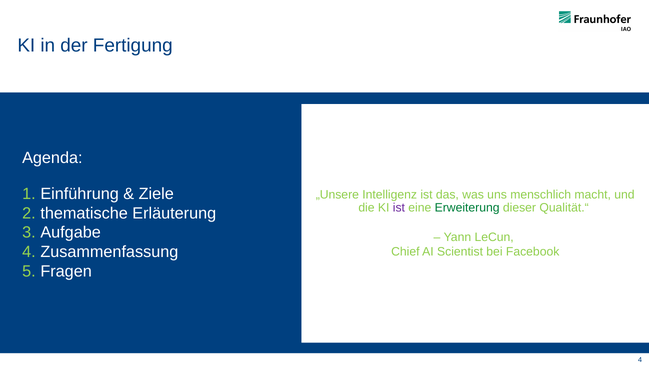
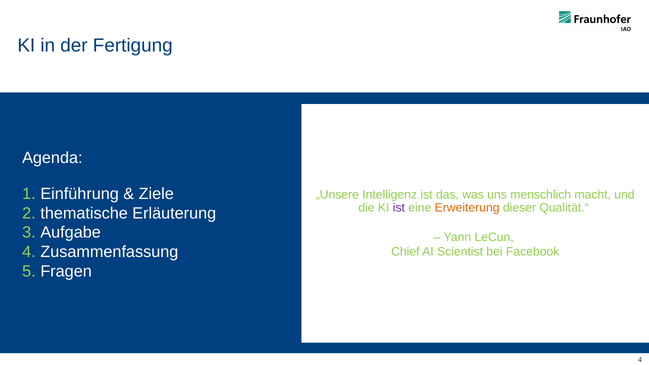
Erweiterung colour: green -> orange (467, 208)
